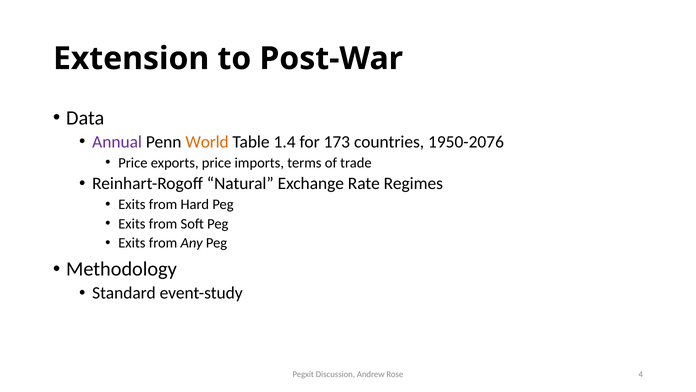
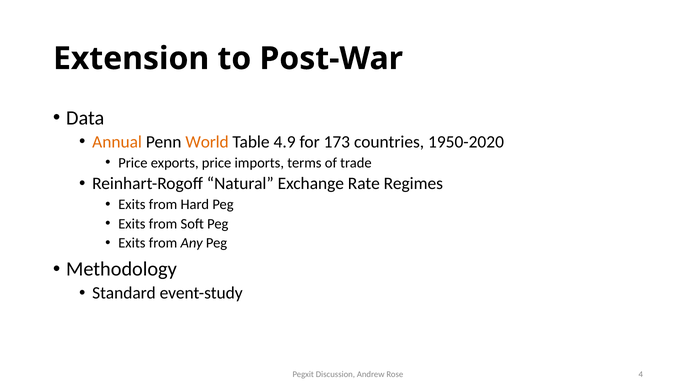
Annual colour: purple -> orange (117, 142)
1.4: 1.4 -> 4.9 (285, 142)
1950-2076: 1950-2076 -> 1950-2020 (466, 142)
